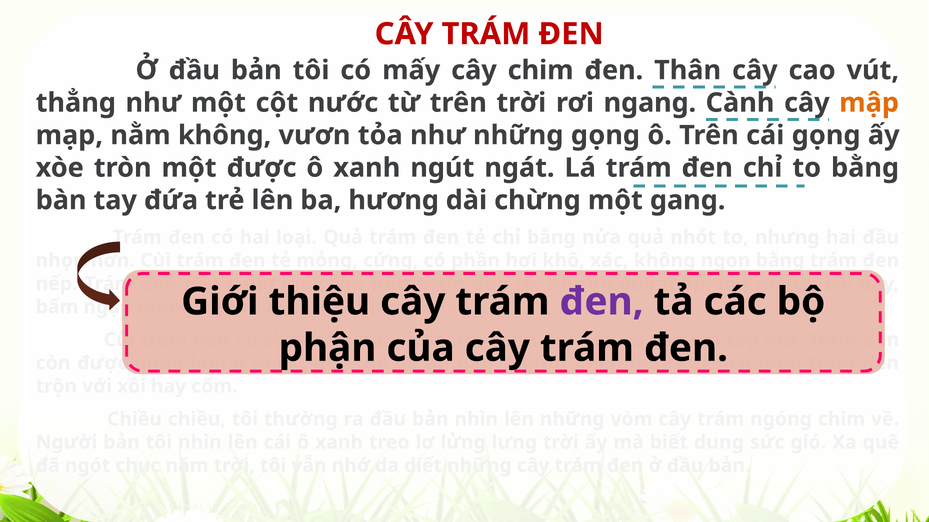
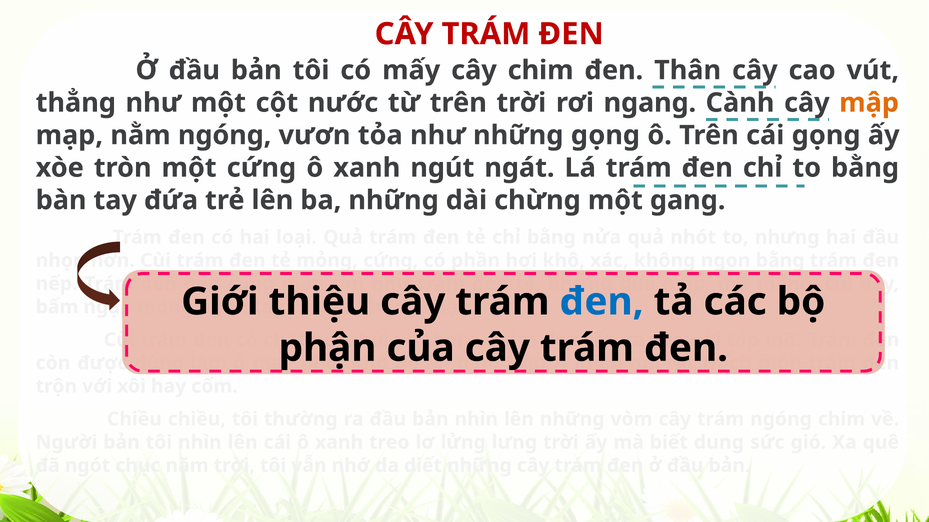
nằm không: không -> ngóng (225, 135)
một được: được -> cứng (261, 168)
ba hương: hương -> những (394, 200)
đen colour: purple -> blue (602, 302)
